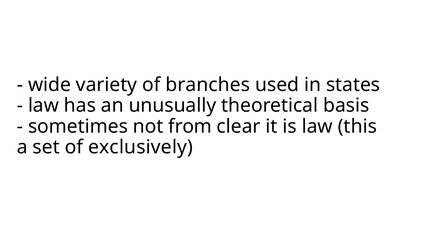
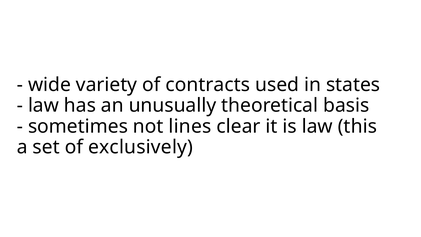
branches: branches -> contracts (208, 85)
from: from -> lines (190, 126)
